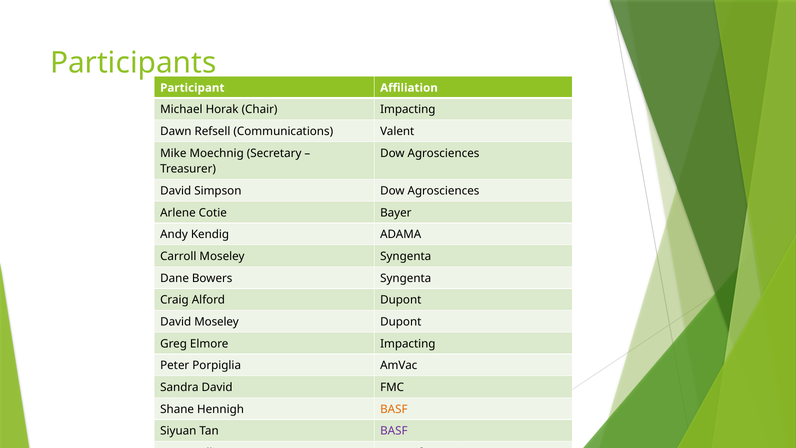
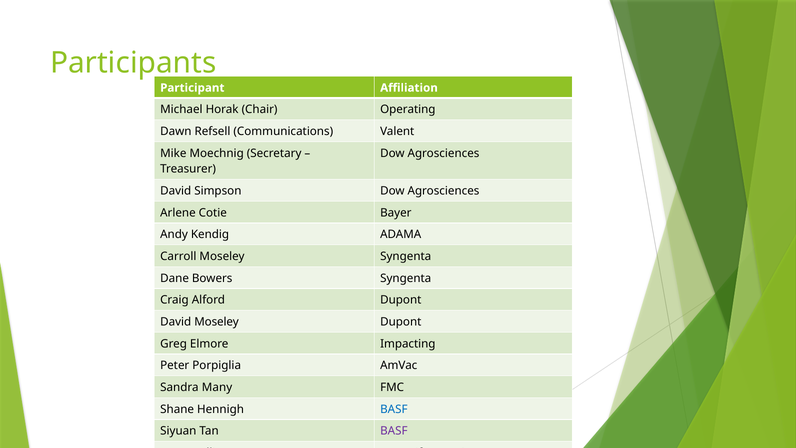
Chair Impacting: Impacting -> Operating (408, 110)
Sandra David: David -> Many (217, 387)
BASF colour: orange -> blue (394, 409)
